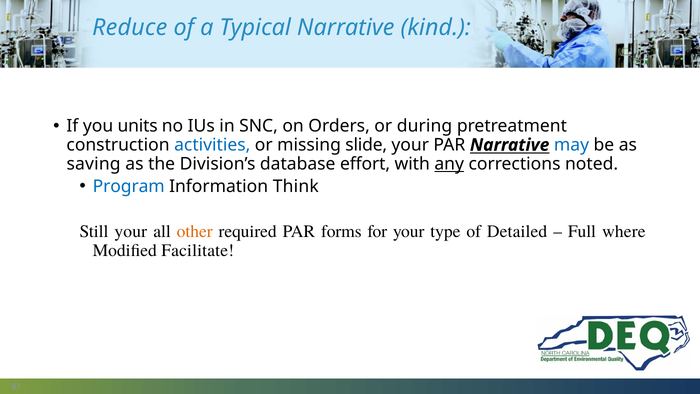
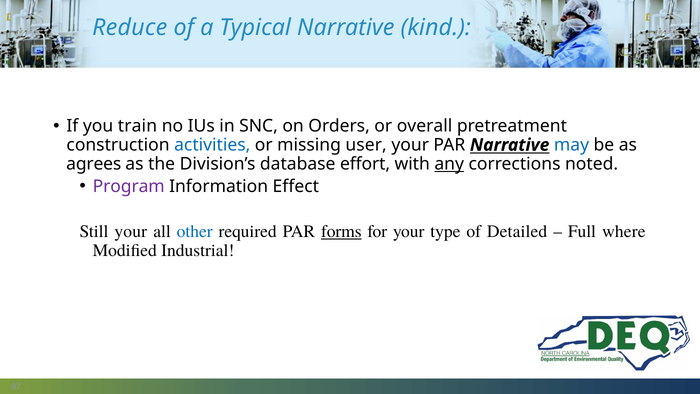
units: units -> train (137, 126)
during: during -> overall (425, 126)
slide: slide -> user (366, 145)
saving: saving -> agrees (94, 164)
Program colour: blue -> purple (129, 186)
Think: Think -> Effect (296, 186)
other colour: orange -> blue (195, 231)
forms underline: none -> present (341, 231)
Facilitate: Facilitate -> Industrial (198, 250)
